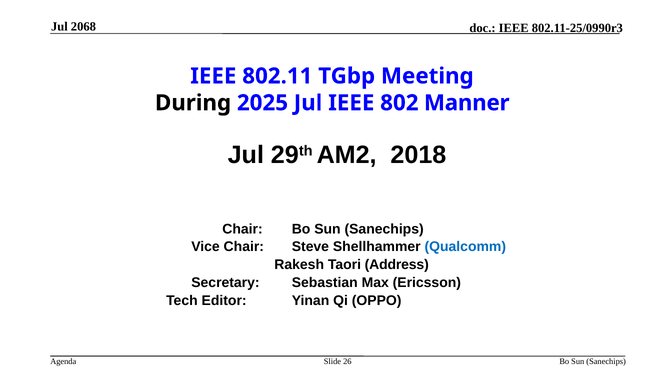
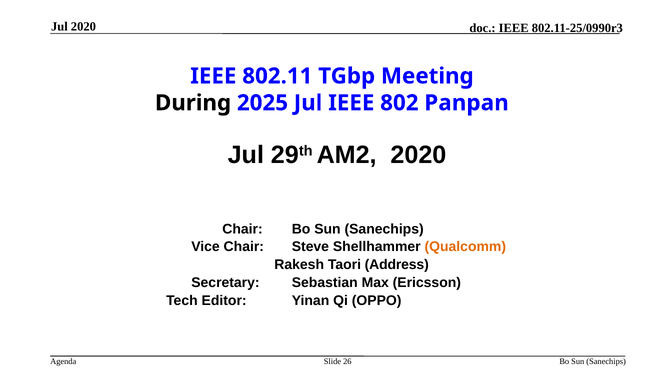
Jul 2068: 2068 -> 2020 (83, 27)
Manner: Manner -> Panpan (467, 103)
AM2 2018: 2018 -> 2020 (418, 155)
Qualcomm colour: blue -> orange (465, 247)
